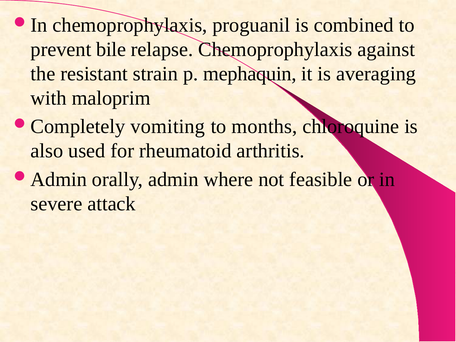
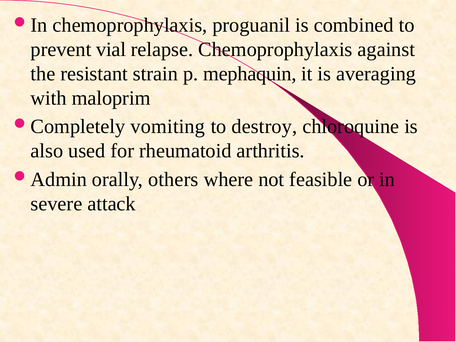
bile: bile -> vial (111, 50)
months: months -> destroy (264, 127)
admin: admin -> others (173, 179)
